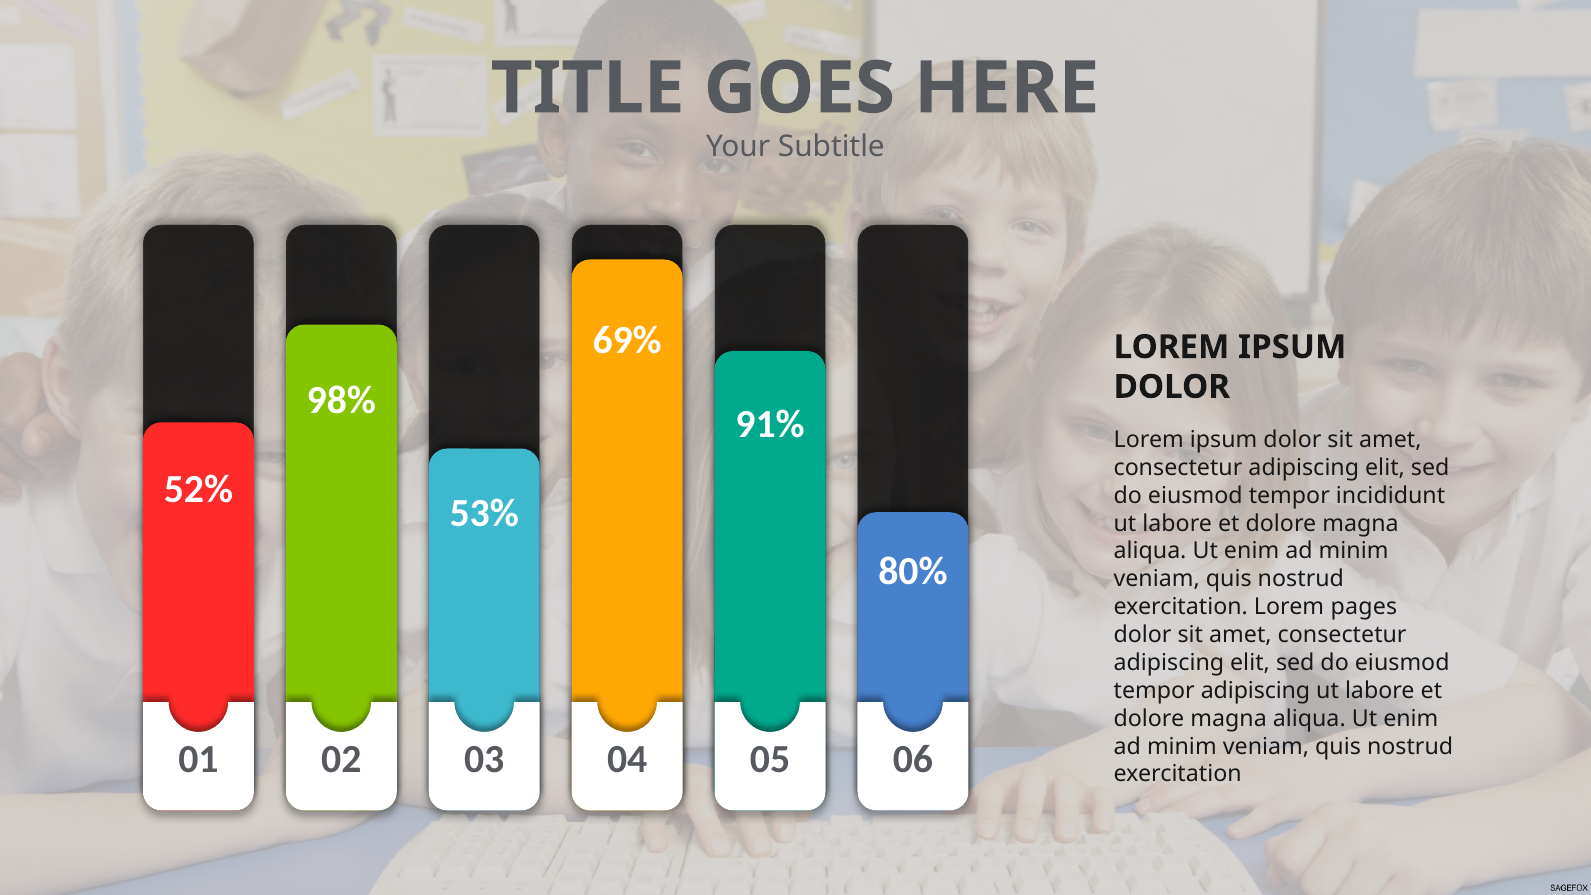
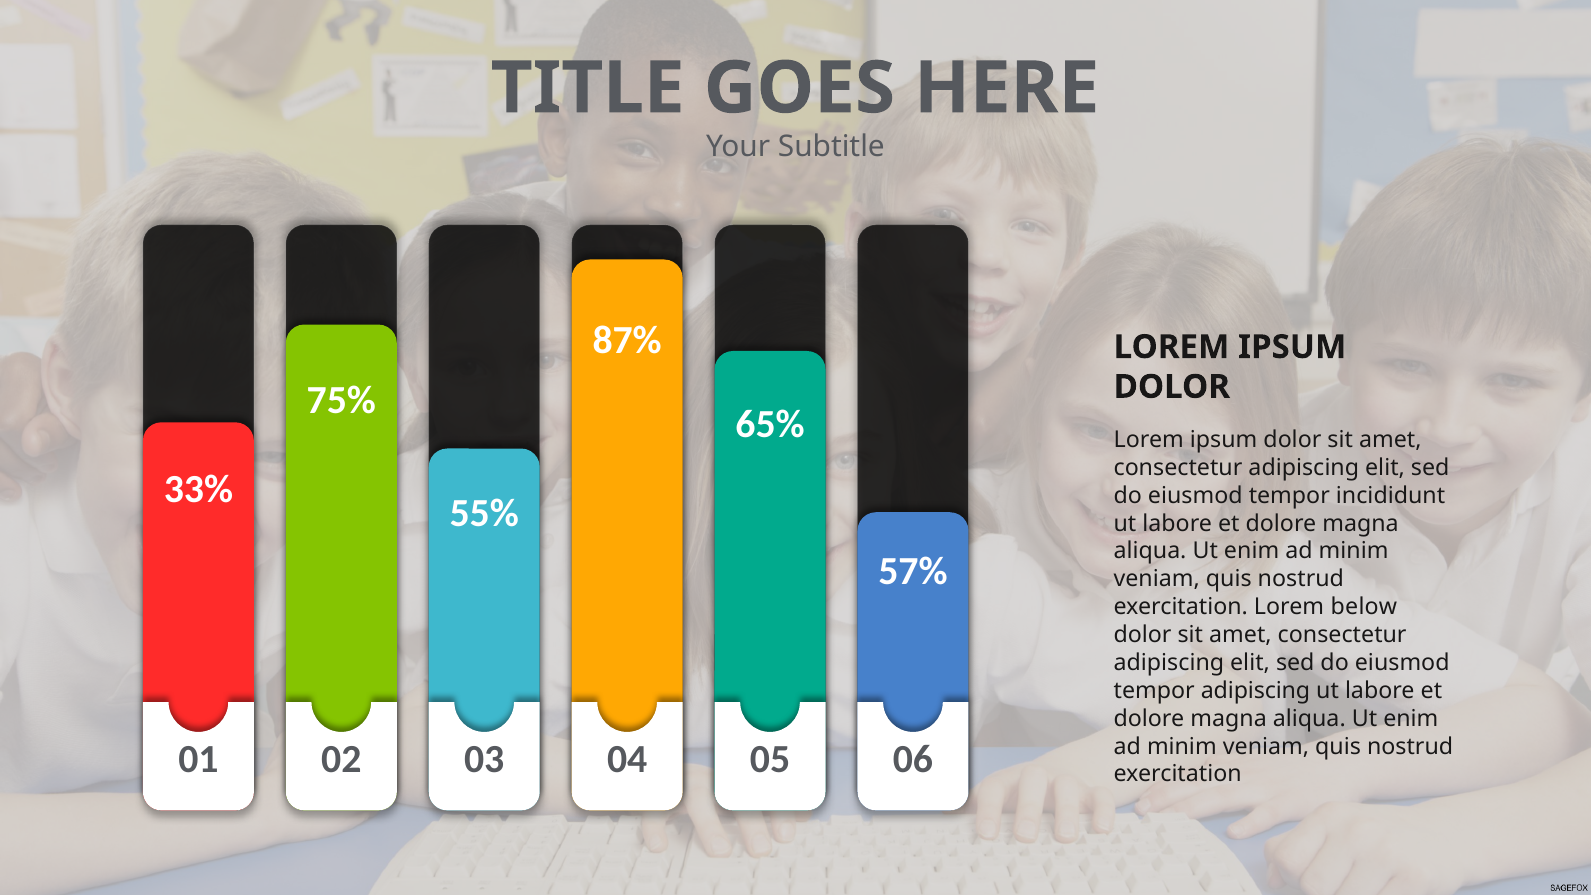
69%: 69% -> 87% (627, 341)
98%: 98% -> 75% (341, 400)
91%: 91% -> 65% (770, 424)
52%: 52% -> 33% (198, 489)
53%: 53% -> 55% (484, 513)
80%: 80% -> 57% (913, 571)
pages: pages -> below (1364, 607)
